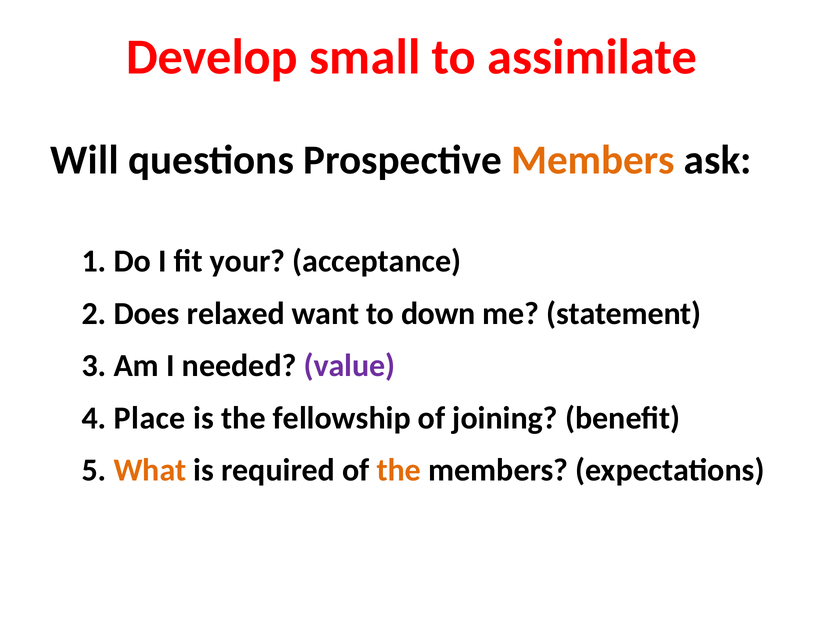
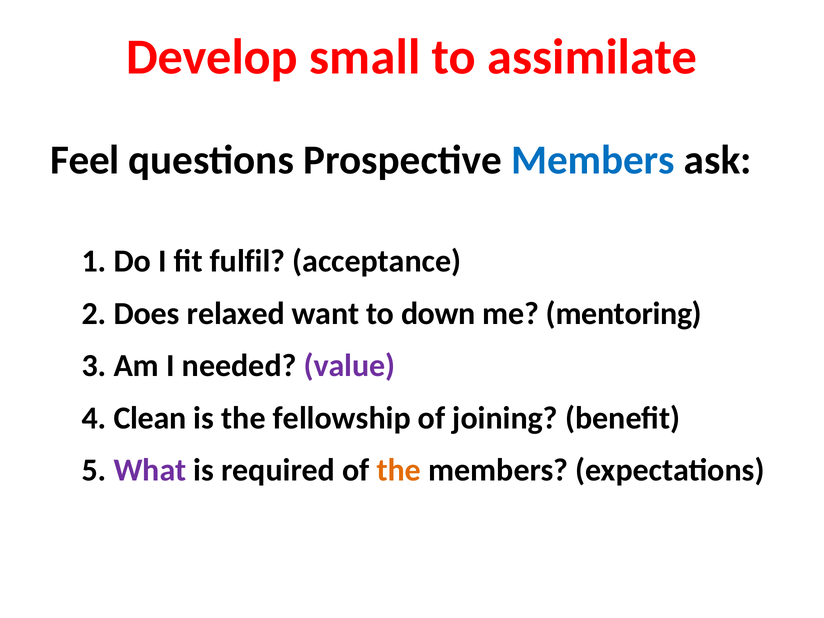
Will: Will -> Feel (85, 160)
Members colour: orange -> blue (593, 160)
your: your -> fulfil (248, 261)
statement: statement -> mentoring (624, 314)
Place: Place -> Clean (150, 418)
What colour: orange -> purple (150, 470)
